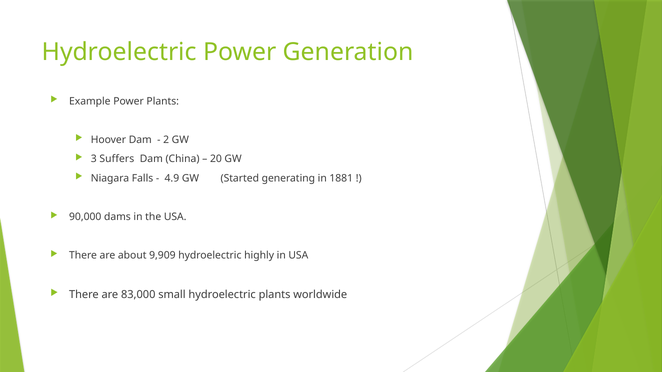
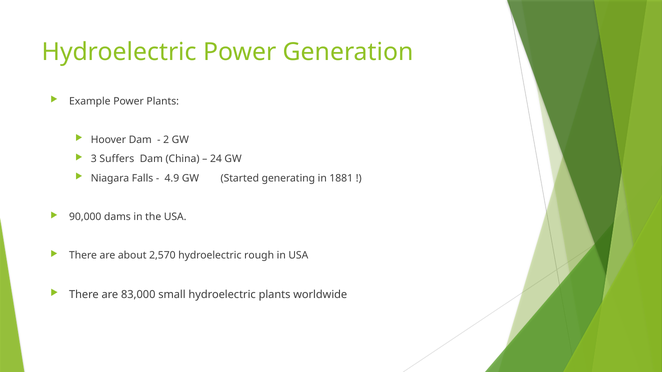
20: 20 -> 24 (216, 159)
9,909: 9,909 -> 2,570 (162, 256)
highly: highly -> rough (259, 256)
